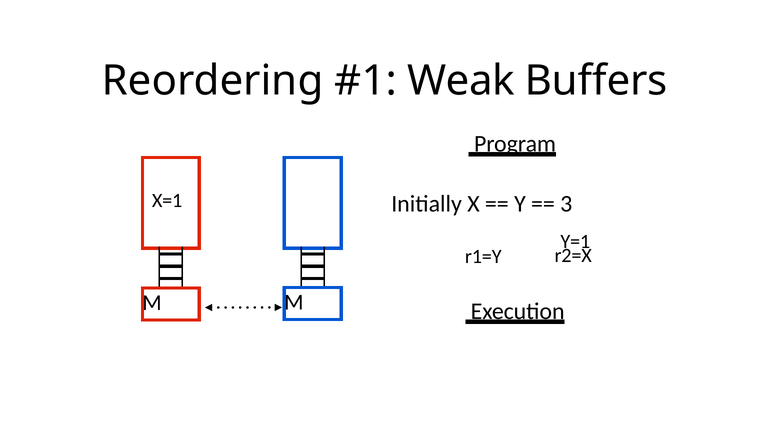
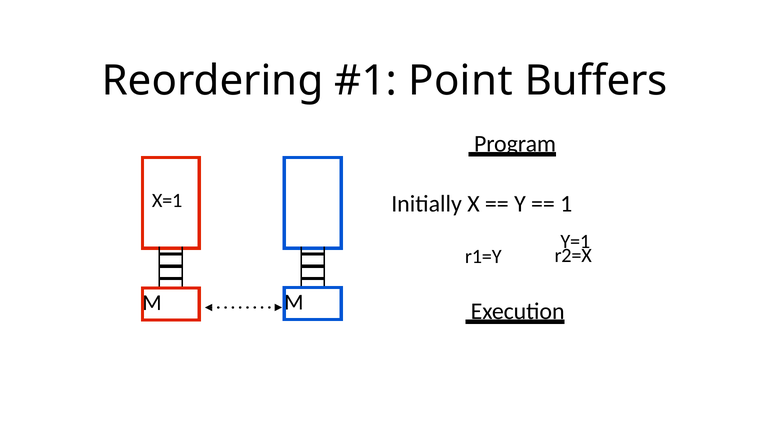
Weak: Weak -> Point (461, 81)
3: 3 -> 1 (566, 203)
